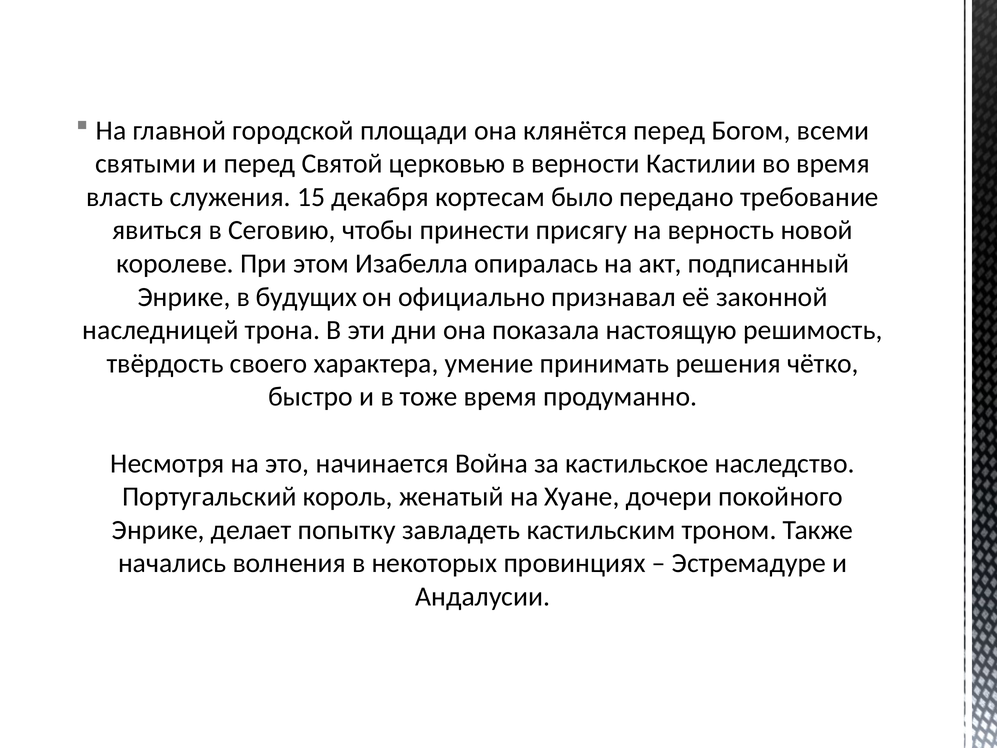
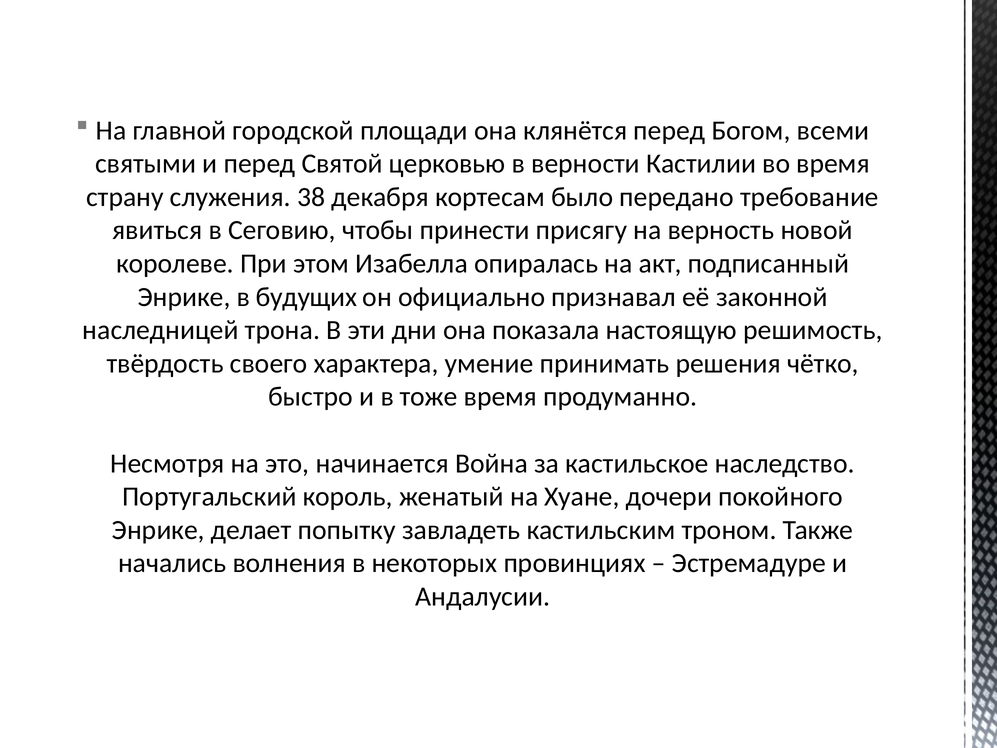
власть: власть -> страну (125, 197)
15: 15 -> 38 (311, 197)
